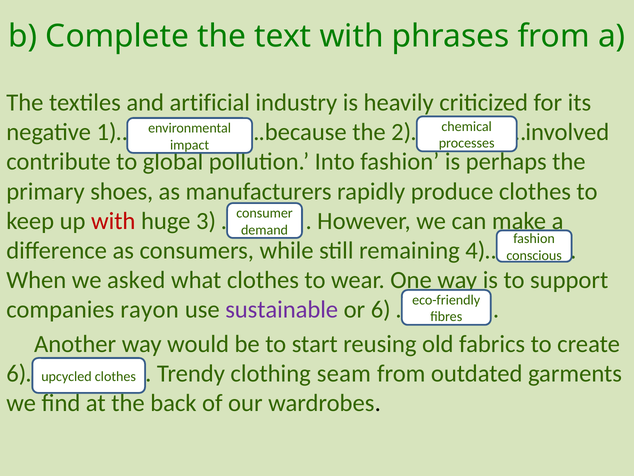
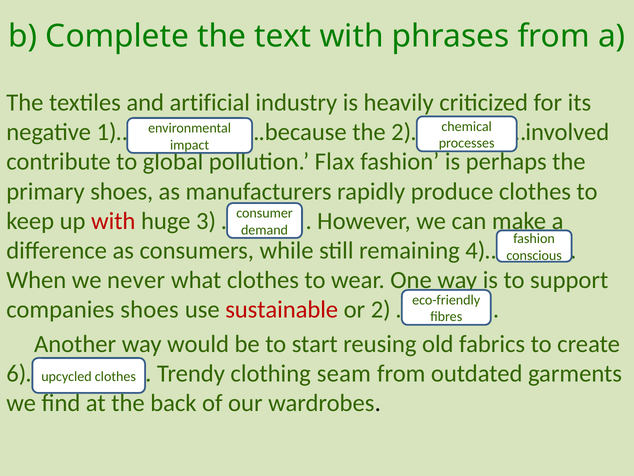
Into: Into -> Flax (335, 162)
asked: asked -> never (136, 280)
companies rayon: rayon -> shoes (150, 309)
sustainable colour: purple -> red (282, 309)
6: 6 -> 2 (381, 309)
